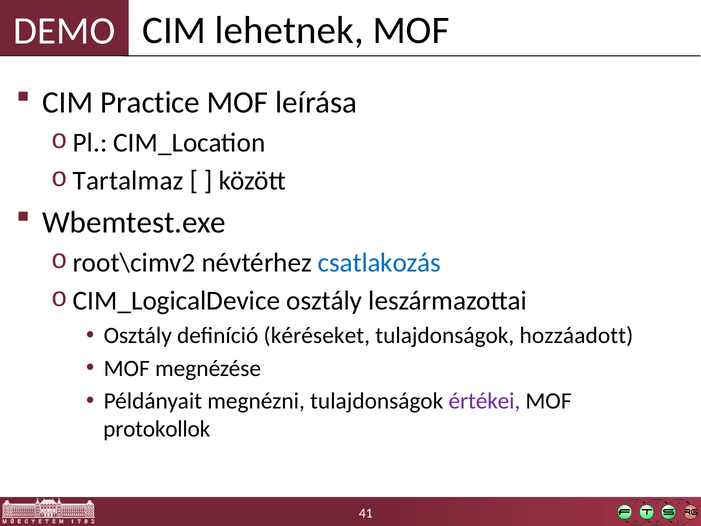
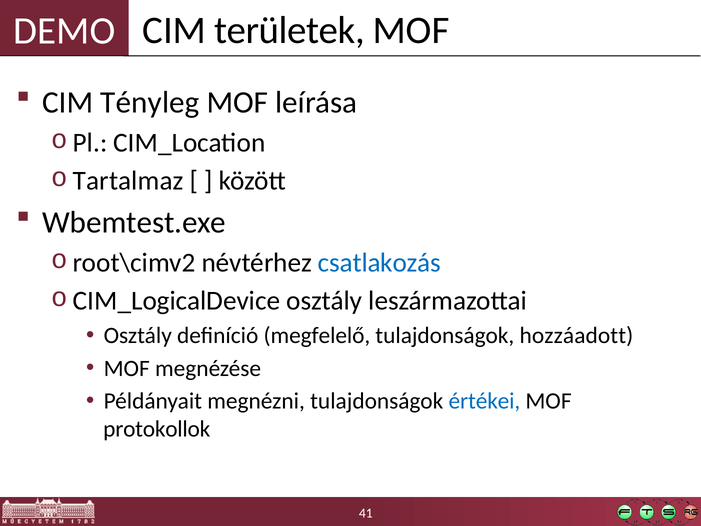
lehetnek: lehetnek -> területek (290, 30)
Practice: Practice -> Tényleg (150, 103)
kéréseket: kéréseket -> megfelelő (317, 336)
értékei colour: purple -> blue (484, 401)
